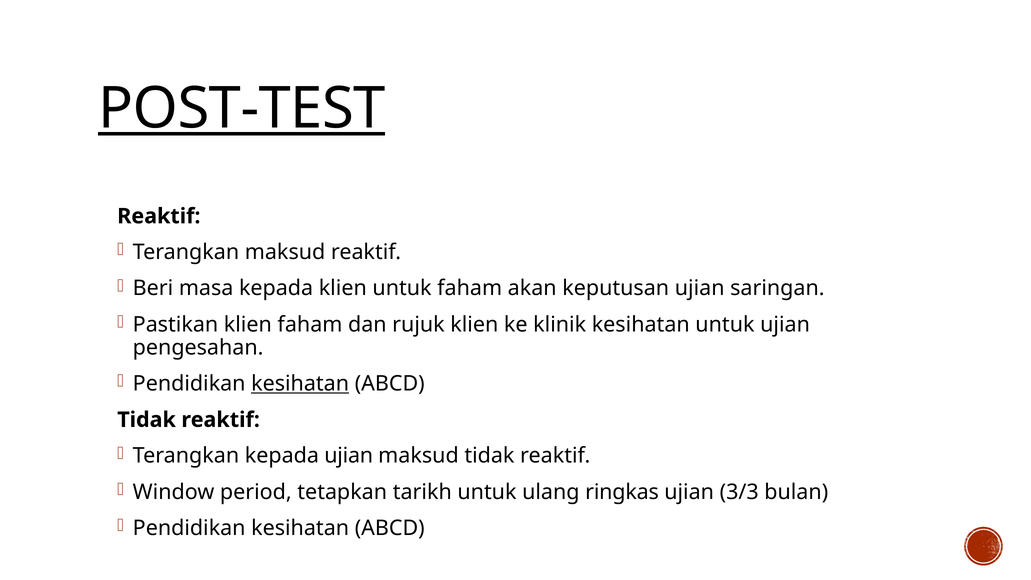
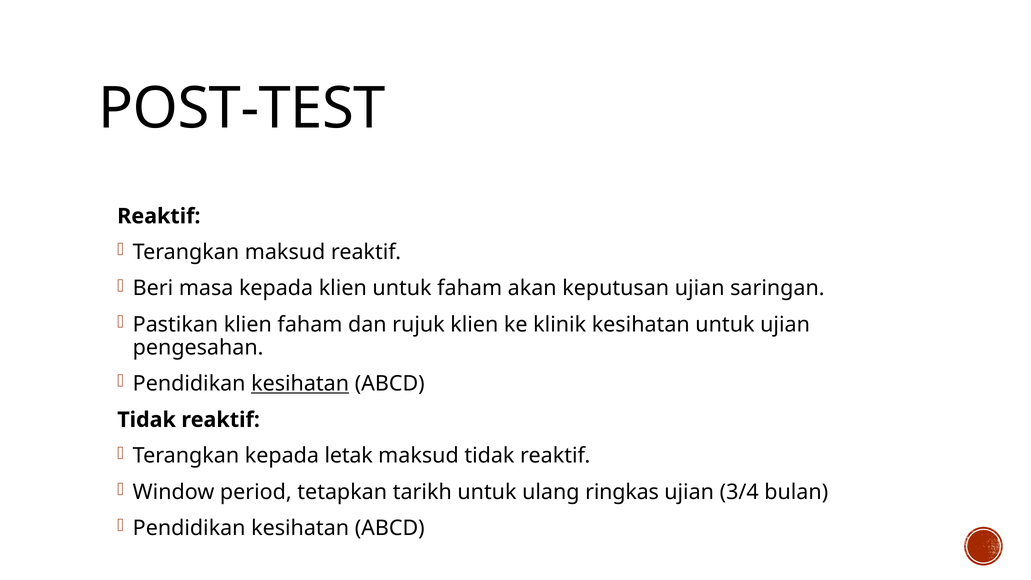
POST-TEST underline: present -> none (242, 109)
kepada ujian: ujian -> letak (349, 456)
3/3: 3/3 -> 3/4 (739, 492)
